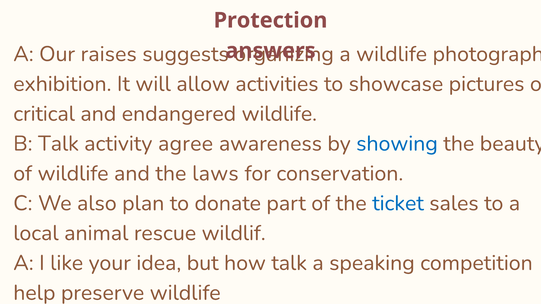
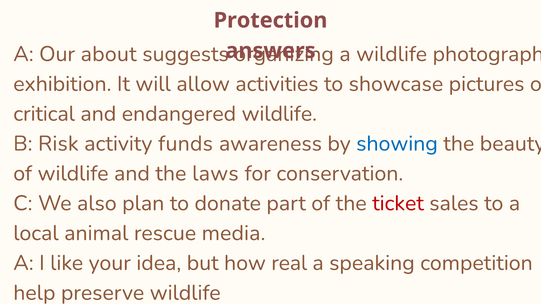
raises: raises -> about (109, 54)
B Talk: Talk -> Risk (58, 144)
agree: agree -> funds (186, 144)
ticket colour: blue -> red (398, 203)
wildlif: wildlif -> media (234, 233)
how talk: talk -> real (289, 263)
